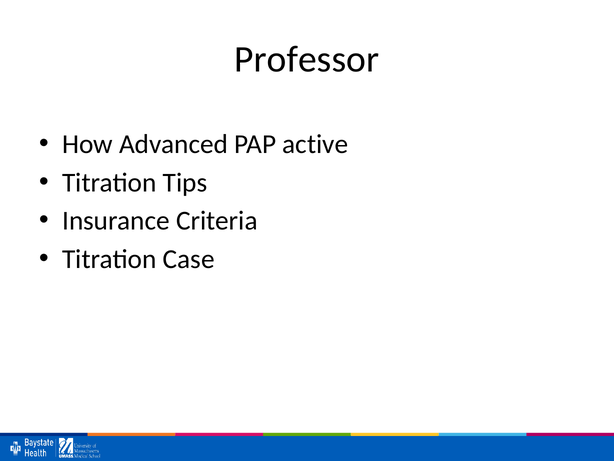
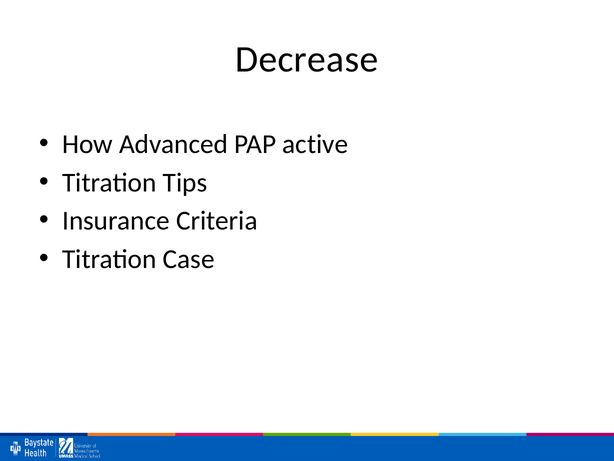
Professor: Professor -> Decrease (307, 59)
